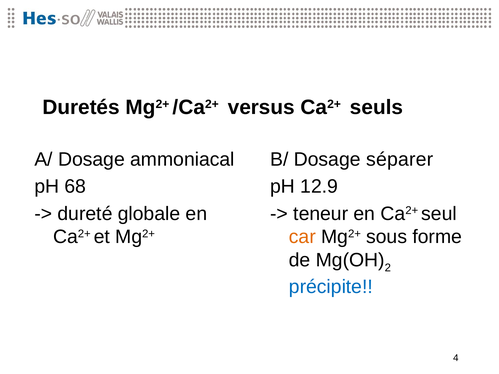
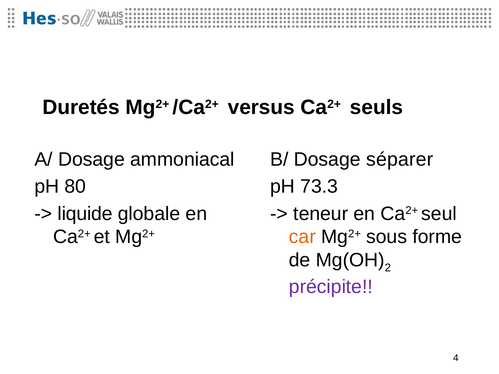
68: 68 -> 80 (75, 187)
12.9: 12.9 -> 73.3 (319, 187)
dureté: dureté -> liquide (85, 214)
précipite colour: blue -> purple (331, 287)
